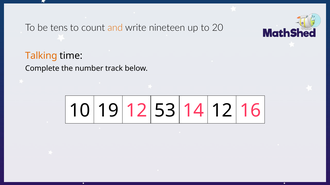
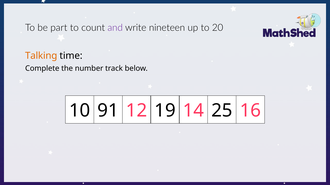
tens: tens -> part (59, 28)
and colour: orange -> purple (115, 28)
19: 19 -> 91 (108, 111)
53: 53 -> 19 (165, 111)
14 12: 12 -> 25 (222, 111)
